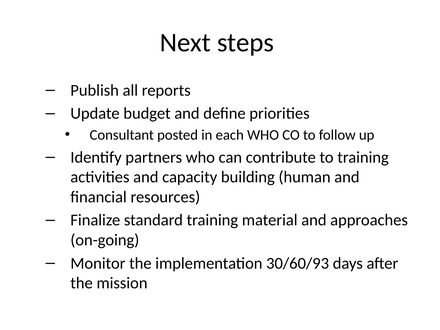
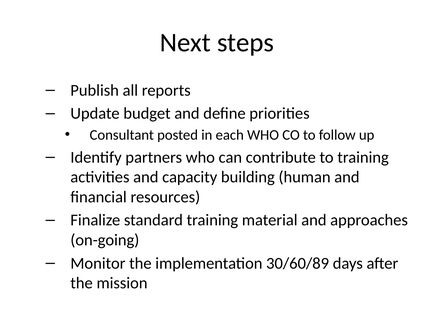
30/60/93: 30/60/93 -> 30/60/89 (298, 263)
